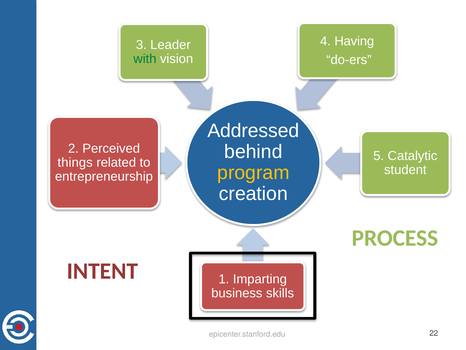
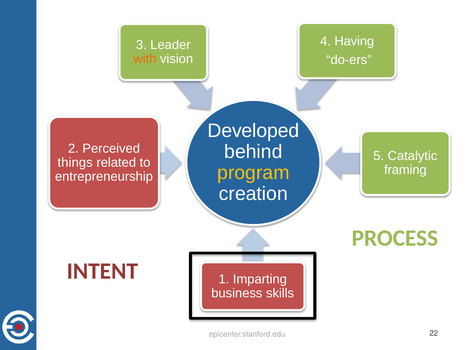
with colour: green -> orange (145, 59)
Addressed: Addressed -> Developed (253, 131)
student: student -> framing (405, 170)
